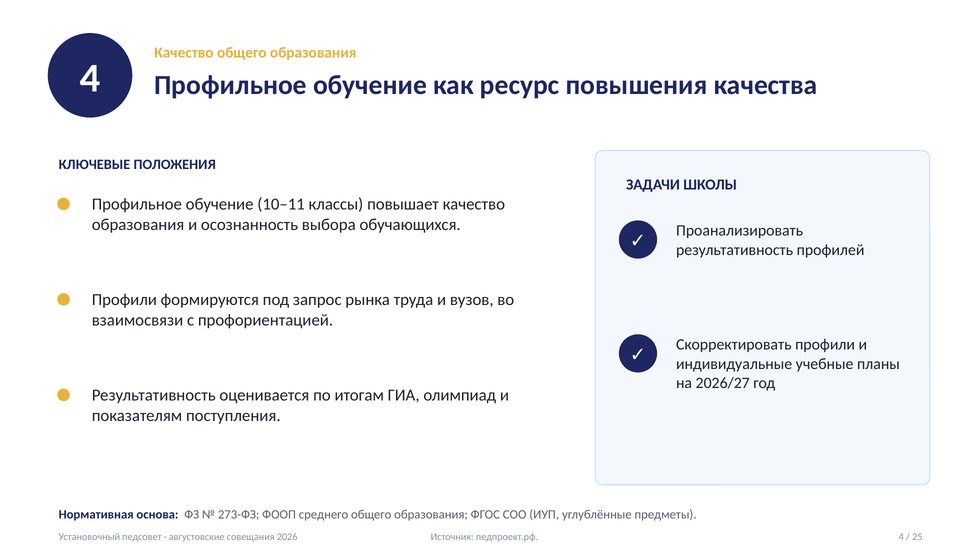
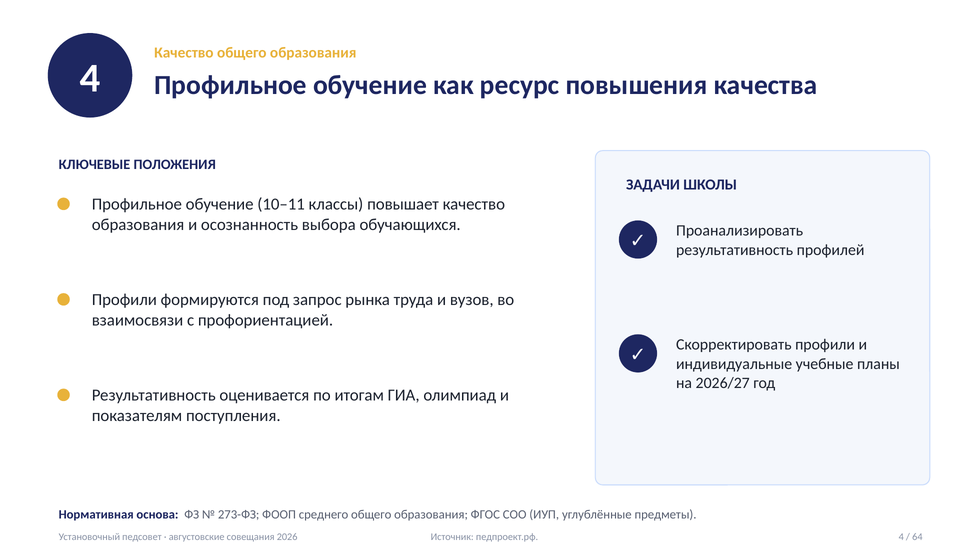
25: 25 -> 64 (917, 537)
